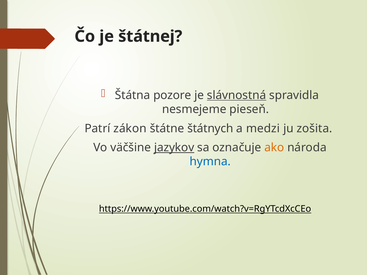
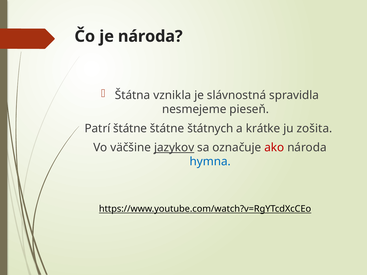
je štátnej: štátnej -> národa (150, 36)
pozore: pozore -> vznikla (172, 95)
slávnostná underline: present -> none (237, 95)
Patrí zákon: zákon -> štátne (130, 129)
medzi: medzi -> krátke (263, 129)
ako colour: orange -> red (274, 148)
